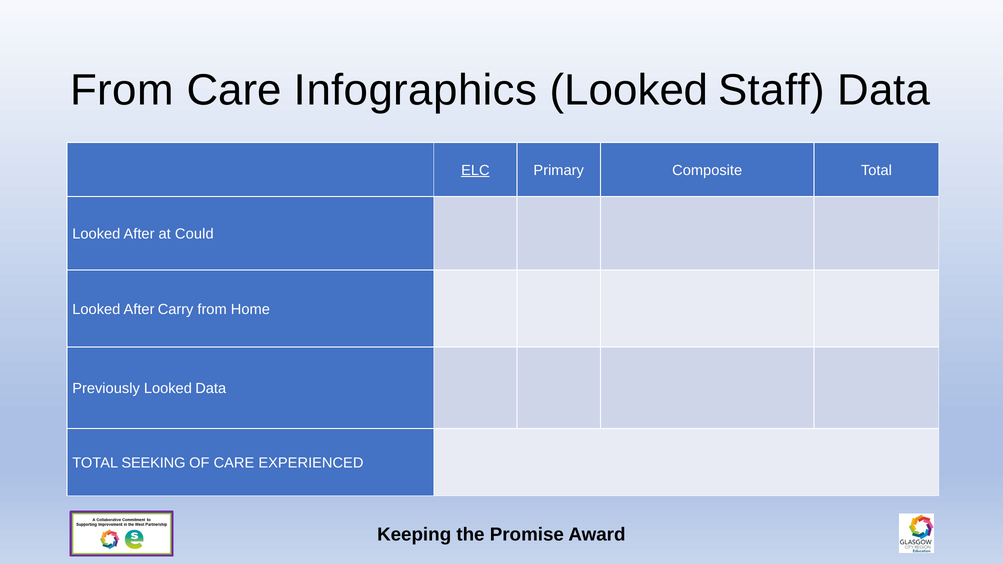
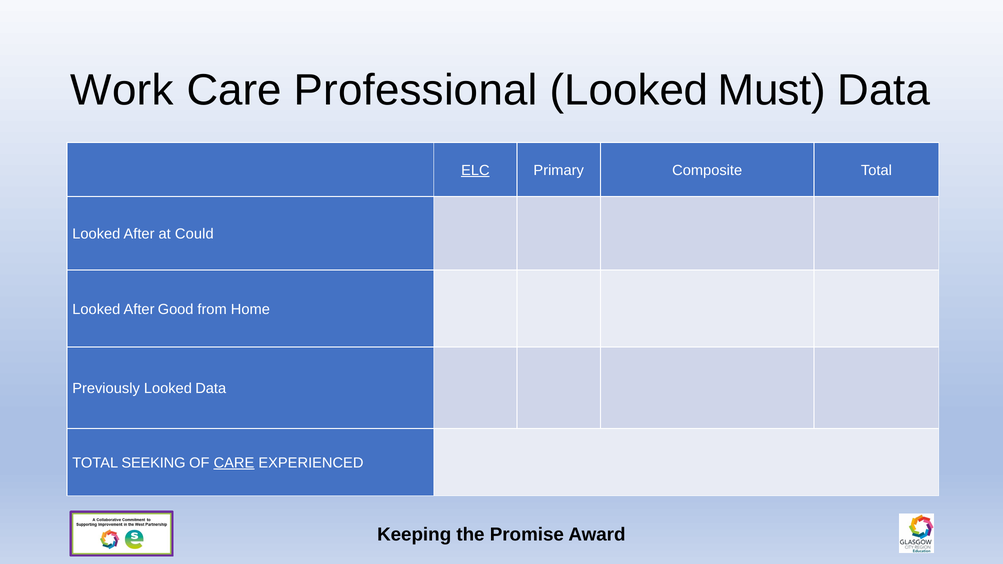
From: From -> Work (122, 90)
Infographics: Infographics -> Professional (416, 90)
Staff: Staff -> Must (772, 90)
Carry: Carry -> Good (176, 309)
CARE underline: none -> present (234, 463)
